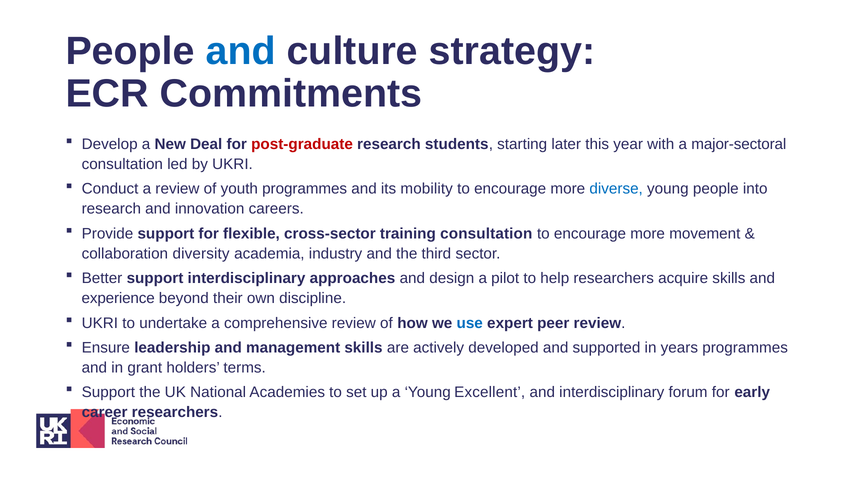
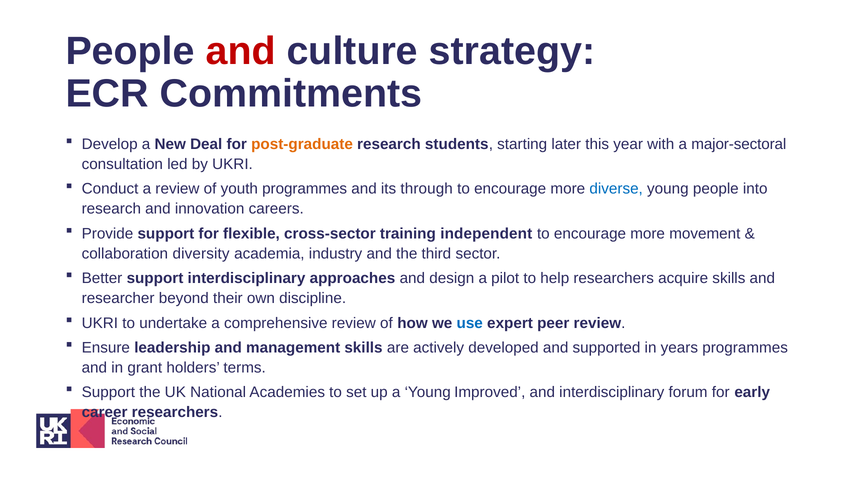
and colour: blue -> red (241, 51)
post-graduate colour: red -> orange (302, 144)
mobility: mobility -> through (427, 189)
training consultation: consultation -> independent (486, 233)
experience: experience -> researcher (118, 298)
Excellent: Excellent -> Improved (490, 392)
